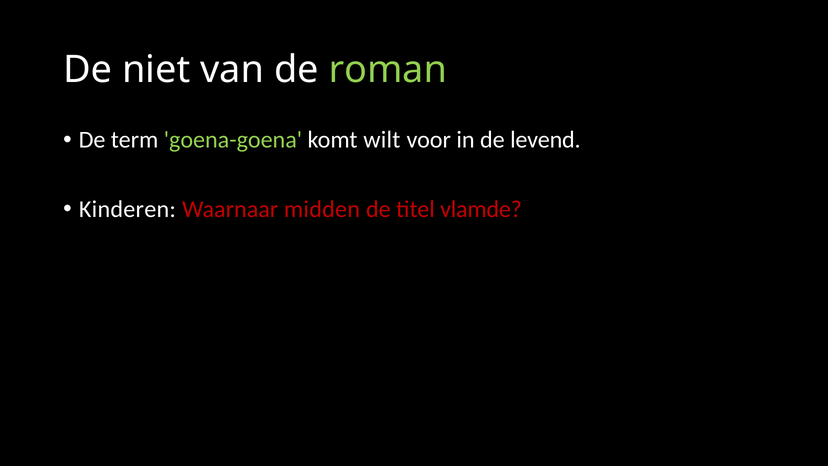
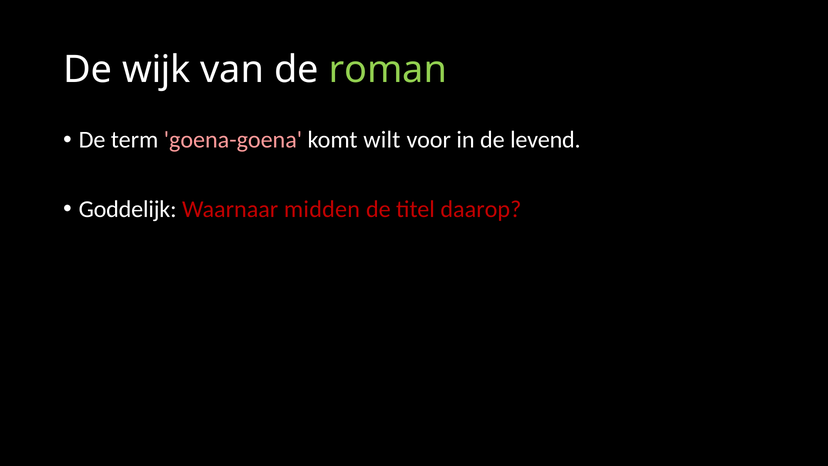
niet: niet -> wijk (156, 70)
goena-goena colour: light green -> pink (233, 140)
Kinderen: Kinderen -> Goddelijk (128, 209)
vlamde: vlamde -> daarop (481, 209)
